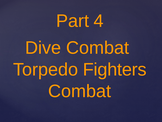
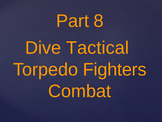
4: 4 -> 8 (99, 21)
Dive Combat: Combat -> Tactical (98, 48)
